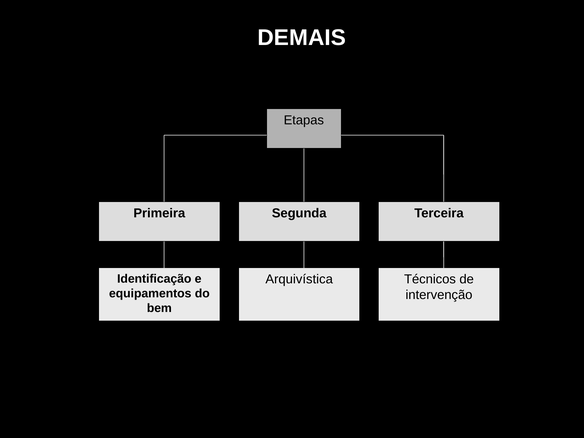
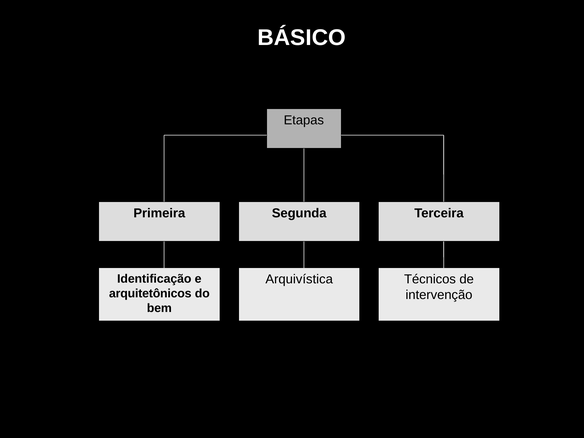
DEMAIS: DEMAIS -> BÁSICO (302, 38)
equipamentos: equipamentos -> arquitetônicos (150, 293)
